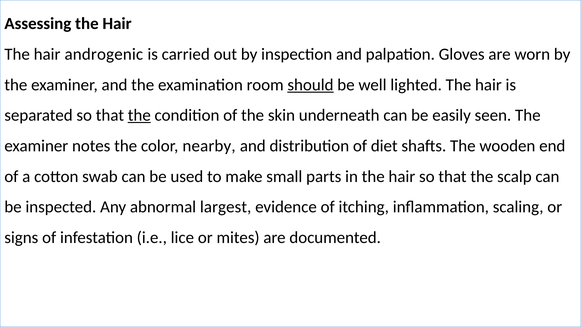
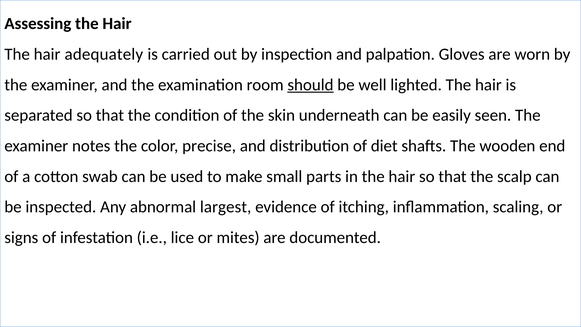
androgenic: androgenic -> adequately (104, 54)
the underline: present -> none (139, 115)
nearby: nearby -> precise (209, 146)
